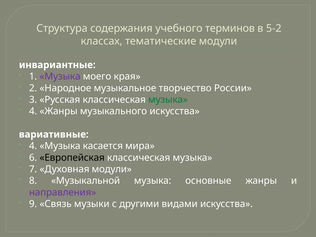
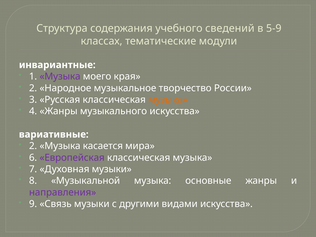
терминов: терминов -> сведений (230, 28)
5-2: 5-2 -> 5-9 (274, 28)
музыка colour: green -> orange (168, 100)
4: 4 -> 2 (33, 146)
Европейская colour: black -> purple (72, 158)
Духовная модули: модули -> музыки (112, 169)
